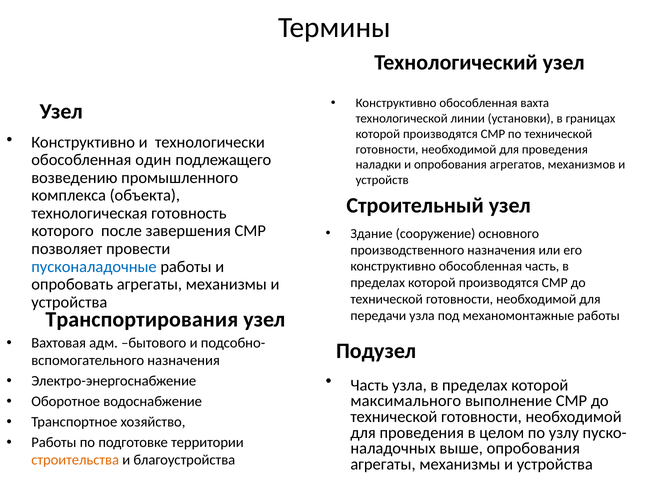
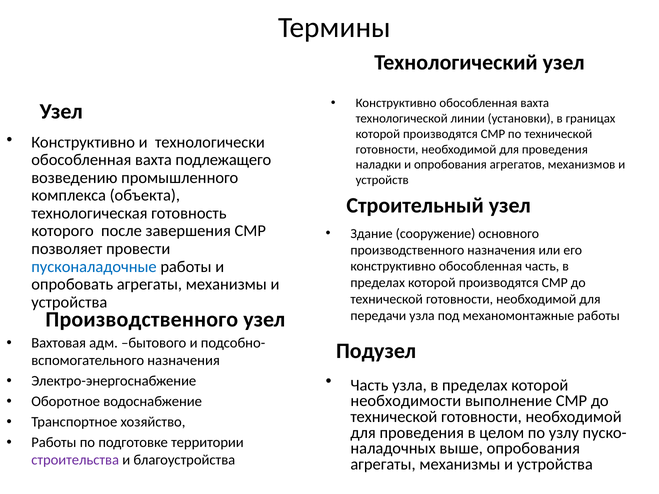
один: один -> вахта (153, 160)
Транспортирования: Транспортирования -> Производственного (142, 320)
максимального: максимального -> необходимости (406, 401)
строительства colour: orange -> purple (75, 460)
